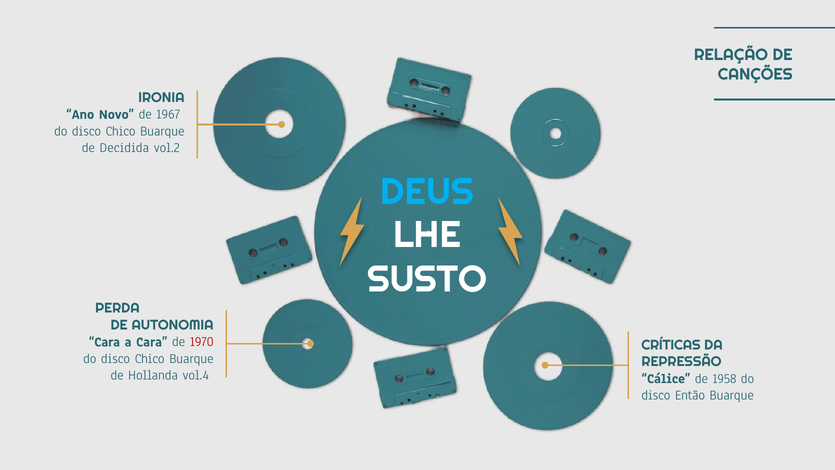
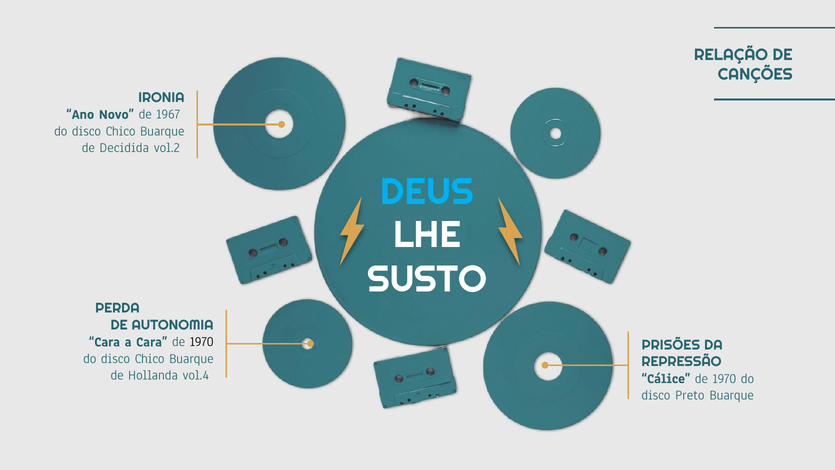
1970 colour: red -> black (202, 342)
CRÍTICAS: CRÍTICAS -> PRISÕES (671, 345)
Cálice de 1958: 1958 -> 1970 (724, 378)
Então: Então -> Preto (690, 395)
